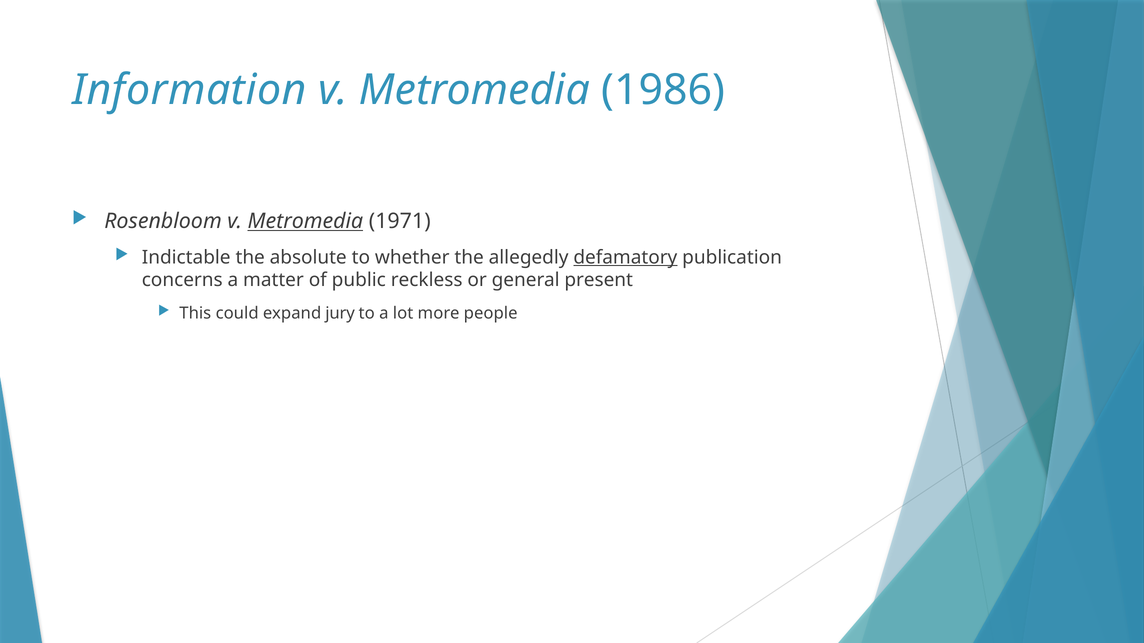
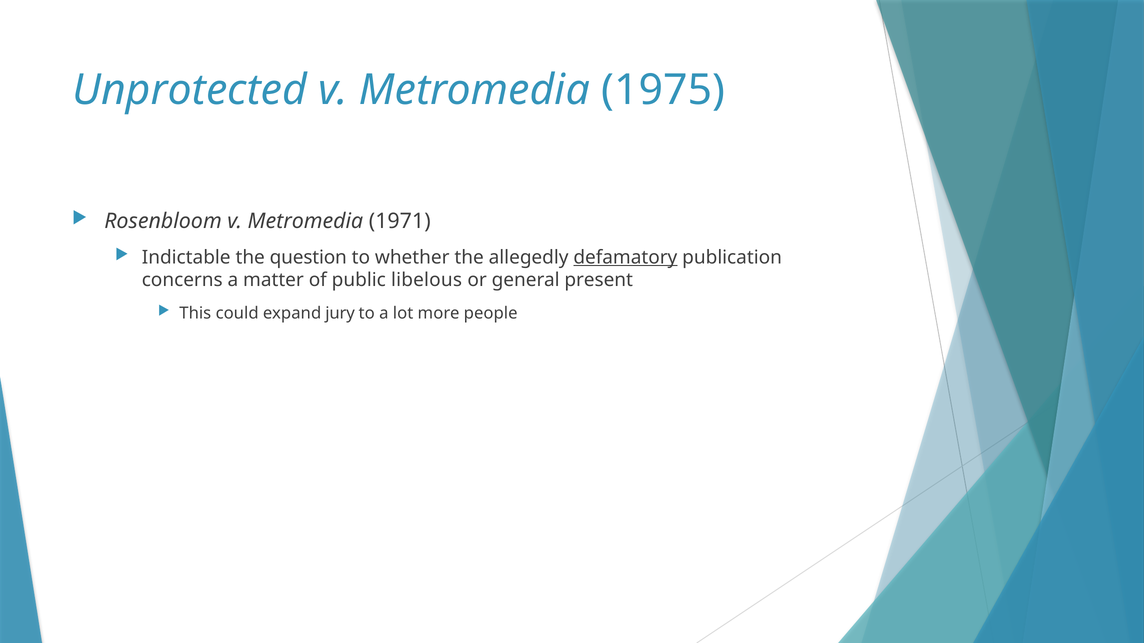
Information: Information -> Unprotected (190, 90)
1986: 1986 -> 1975 (663, 90)
Metromedia underline: present -> none (305, 221)
absolute: absolute -> question (308, 257)
reckless: reckless -> libelous (427, 280)
